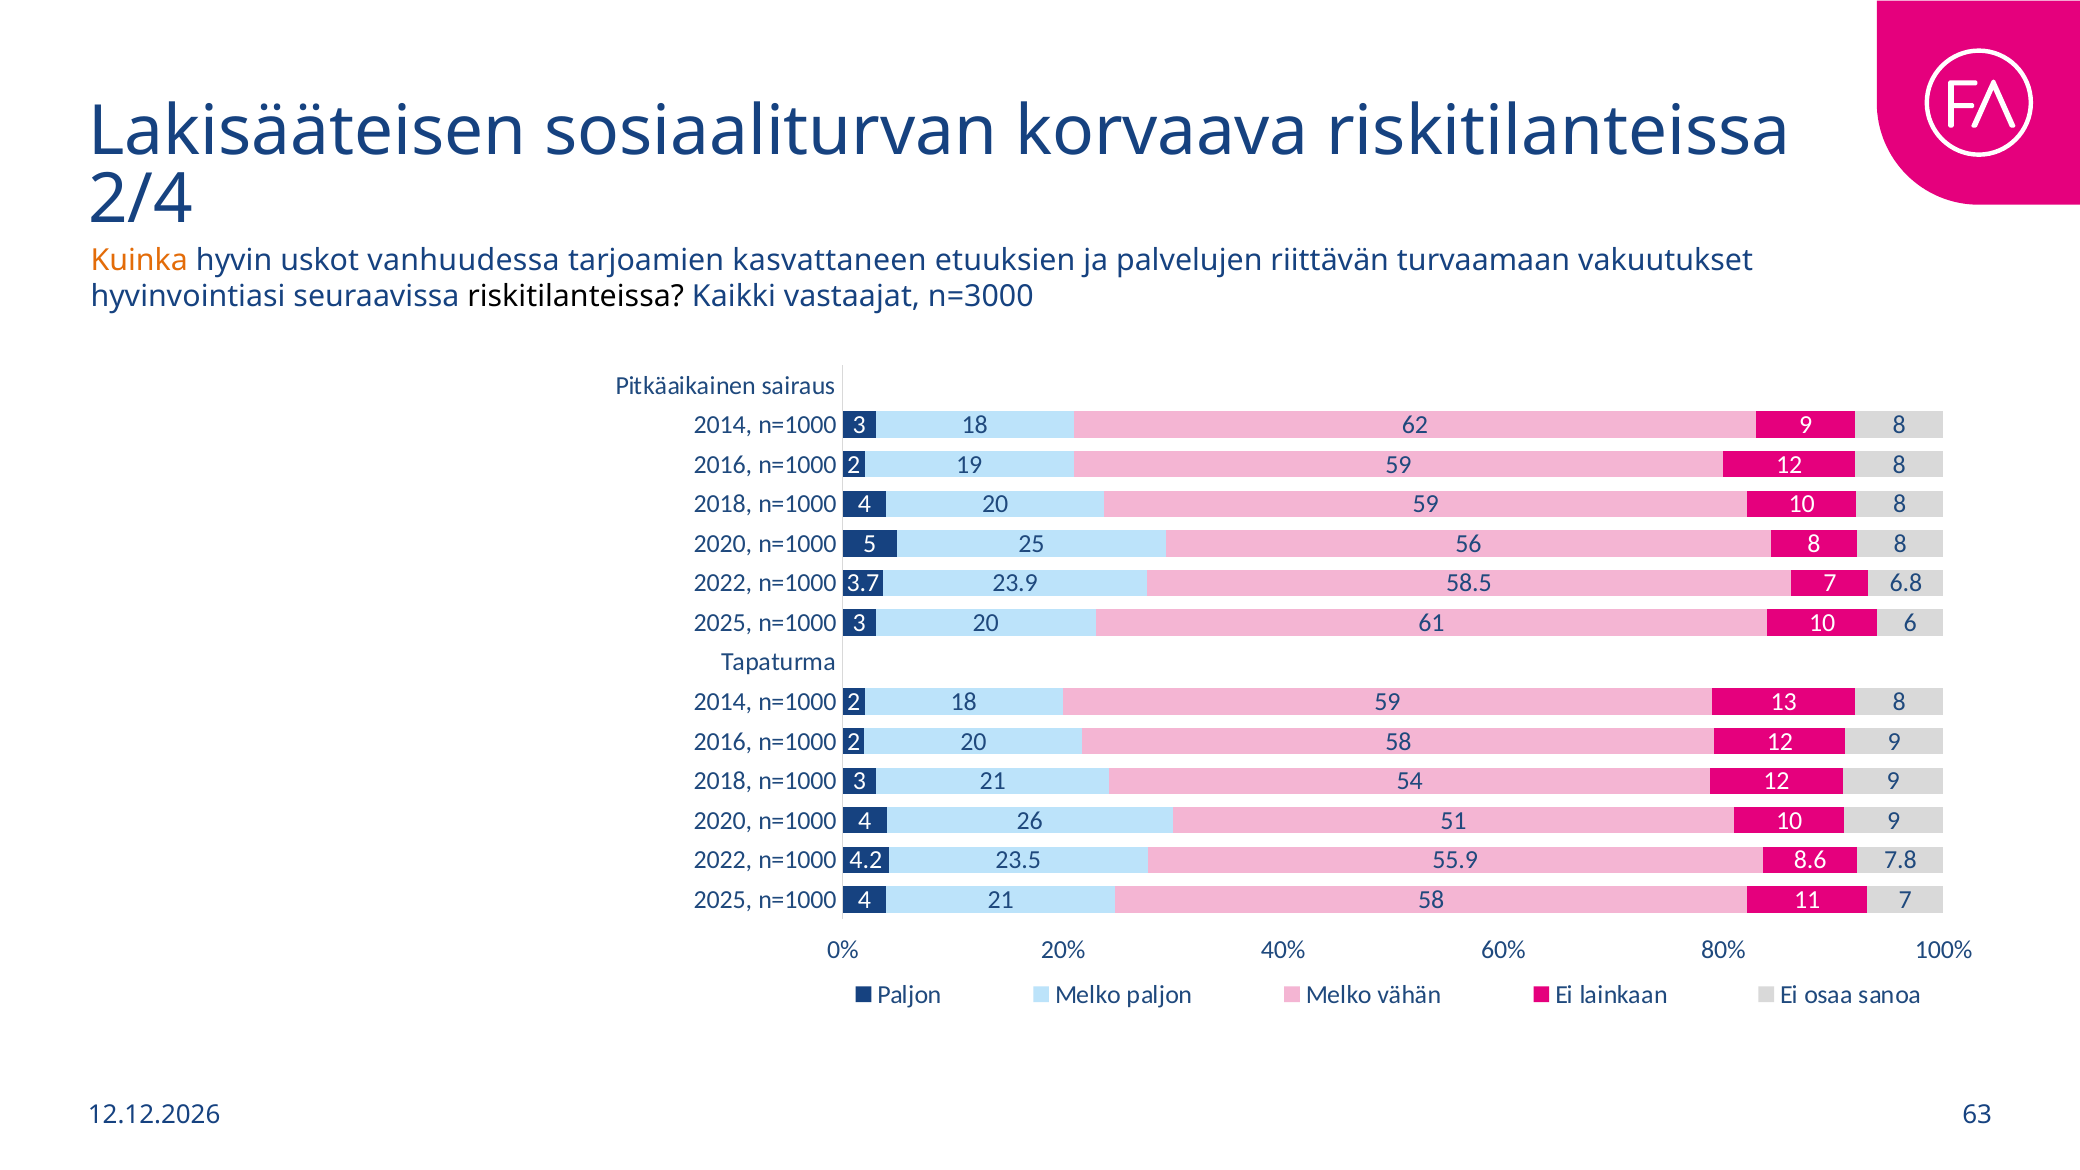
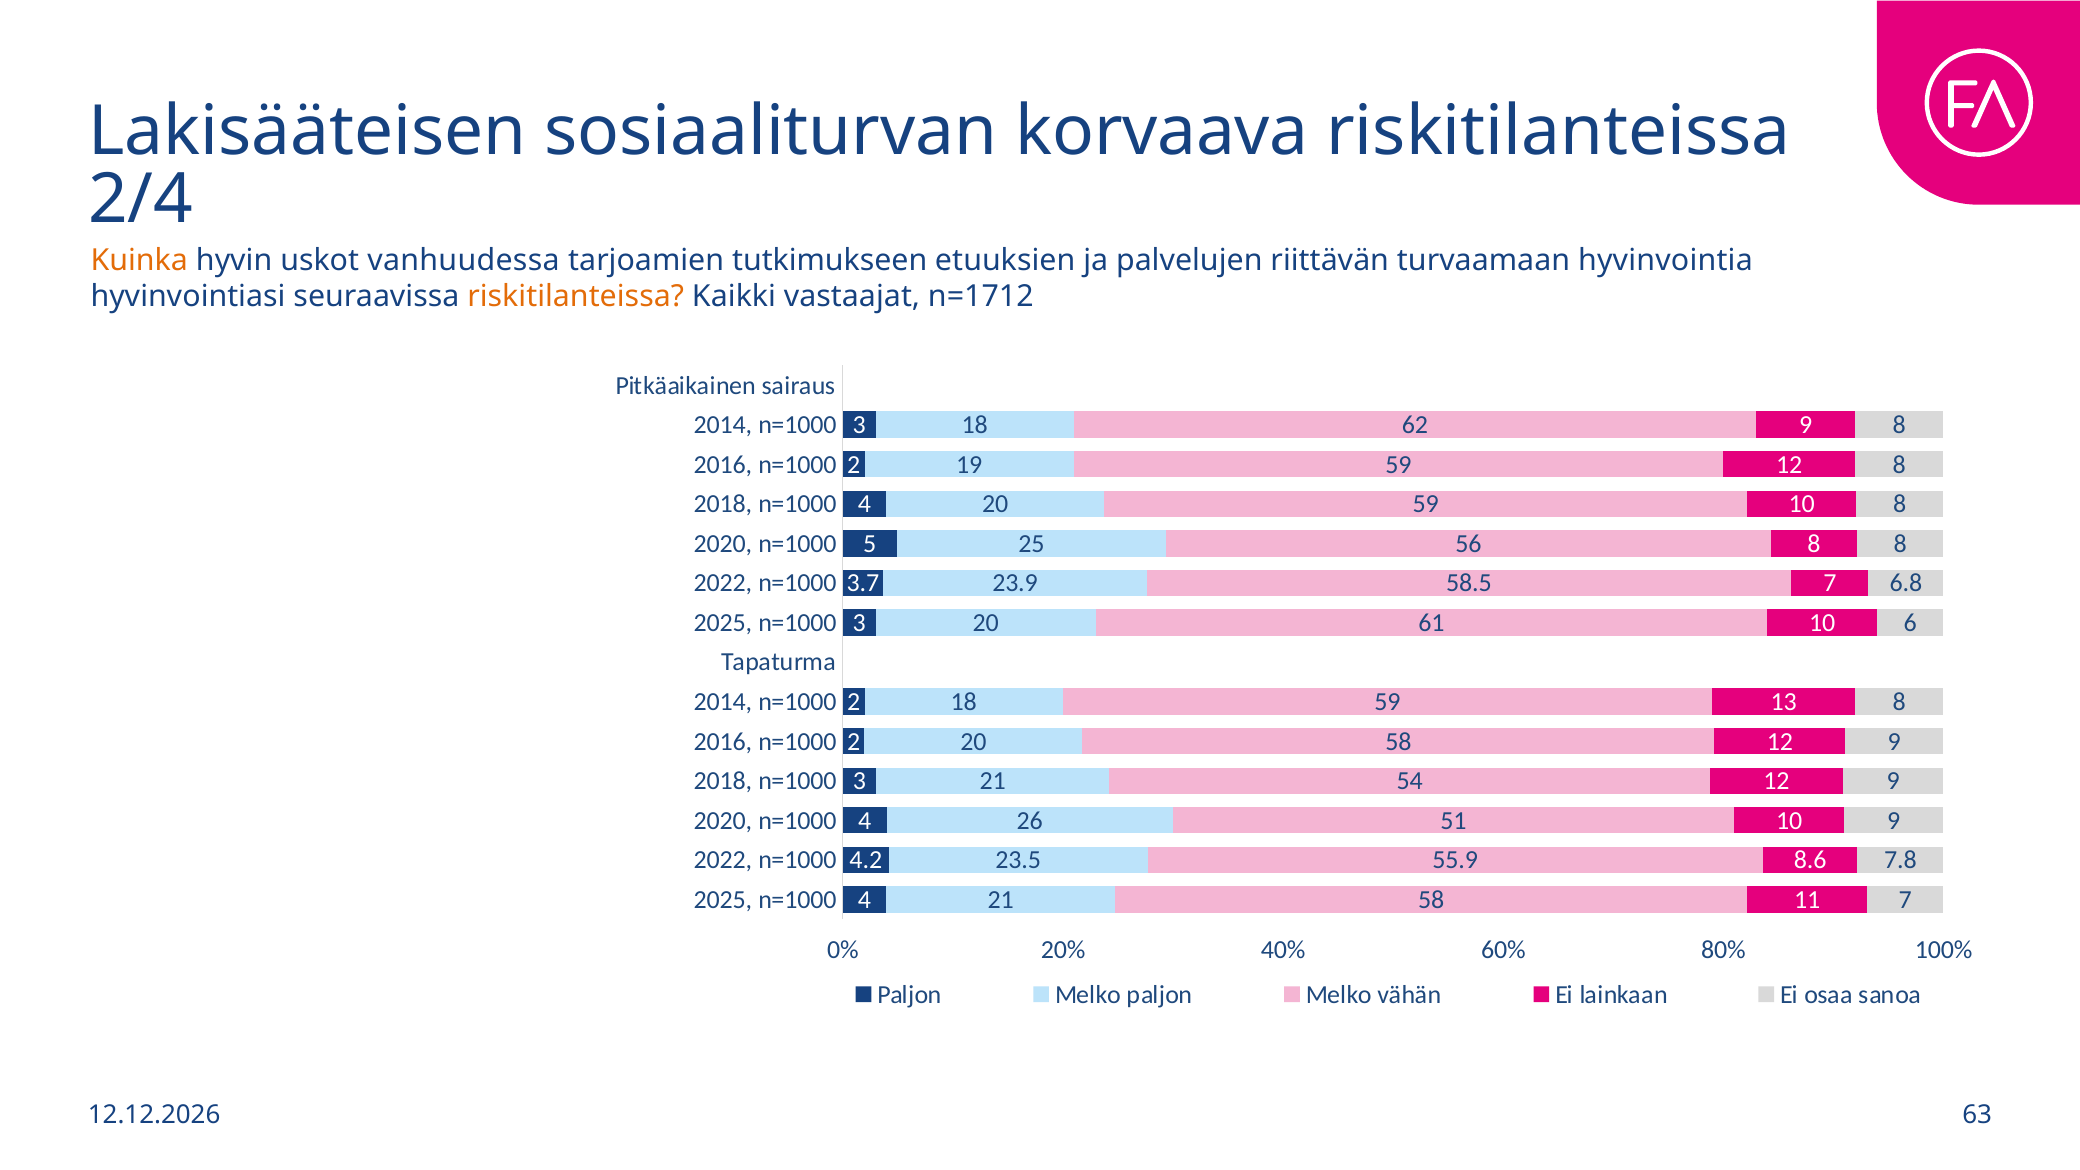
kasvattaneen: kasvattaneen -> tutkimukseen (830, 260)
vakuutukset: vakuutukset -> hyvinvointia (1665, 260)
riskitilanteissa colour: black -> orange (576, 297)
n=3000: n=3000 -> n=1712 (981, 297)
